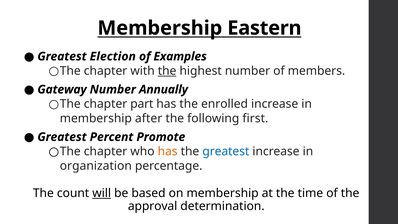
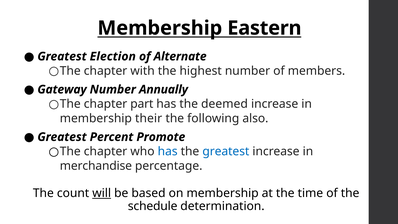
Examples: Examples -> Alternate (180, 56)
the underline: present -> none (167, 71)
enrolled: enrolled -> deemed (224, 104)
after: after -> their (149, 118)
first: first -> also (255, 118)
has colour: orange -> blue (168, 151)
organization: organization -> merchandise (96, 166)
approval: approval -> schedule (153, 206)
